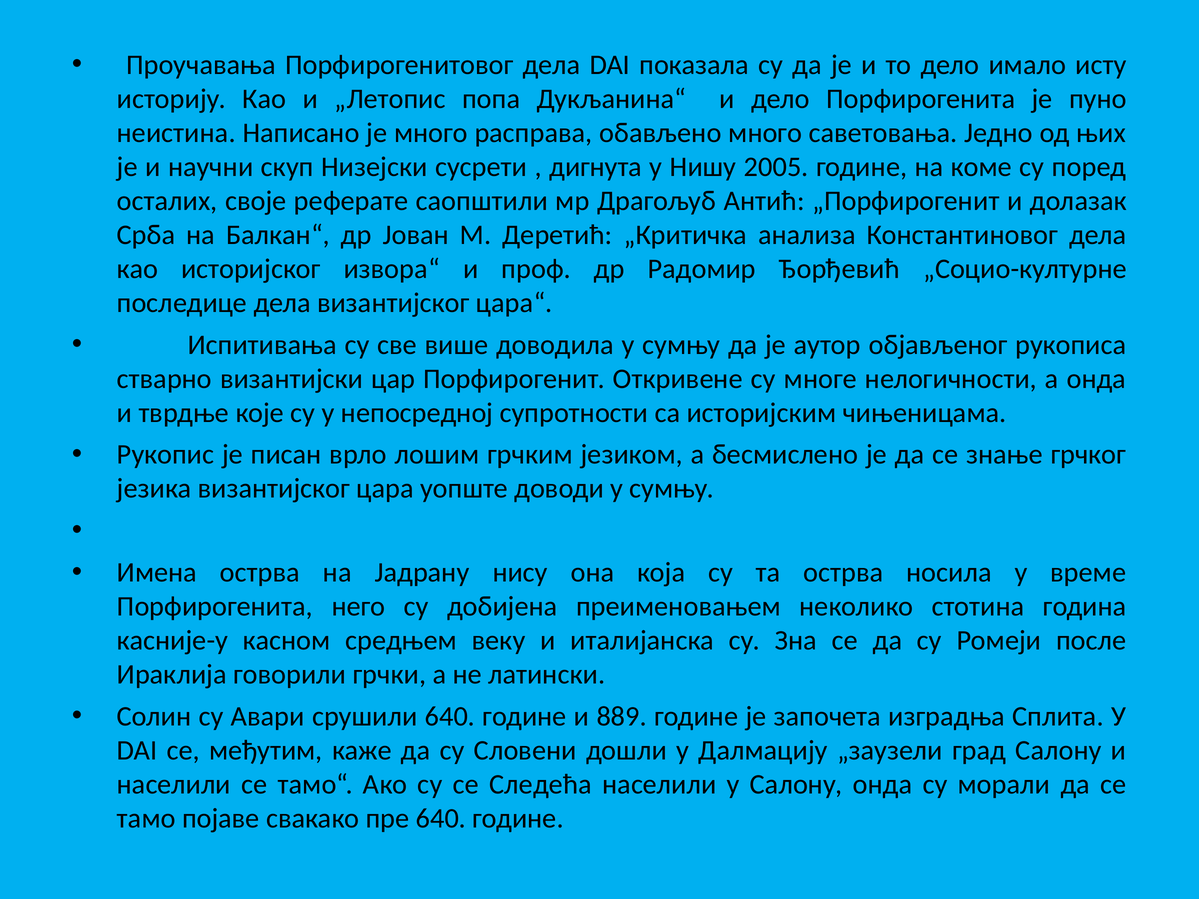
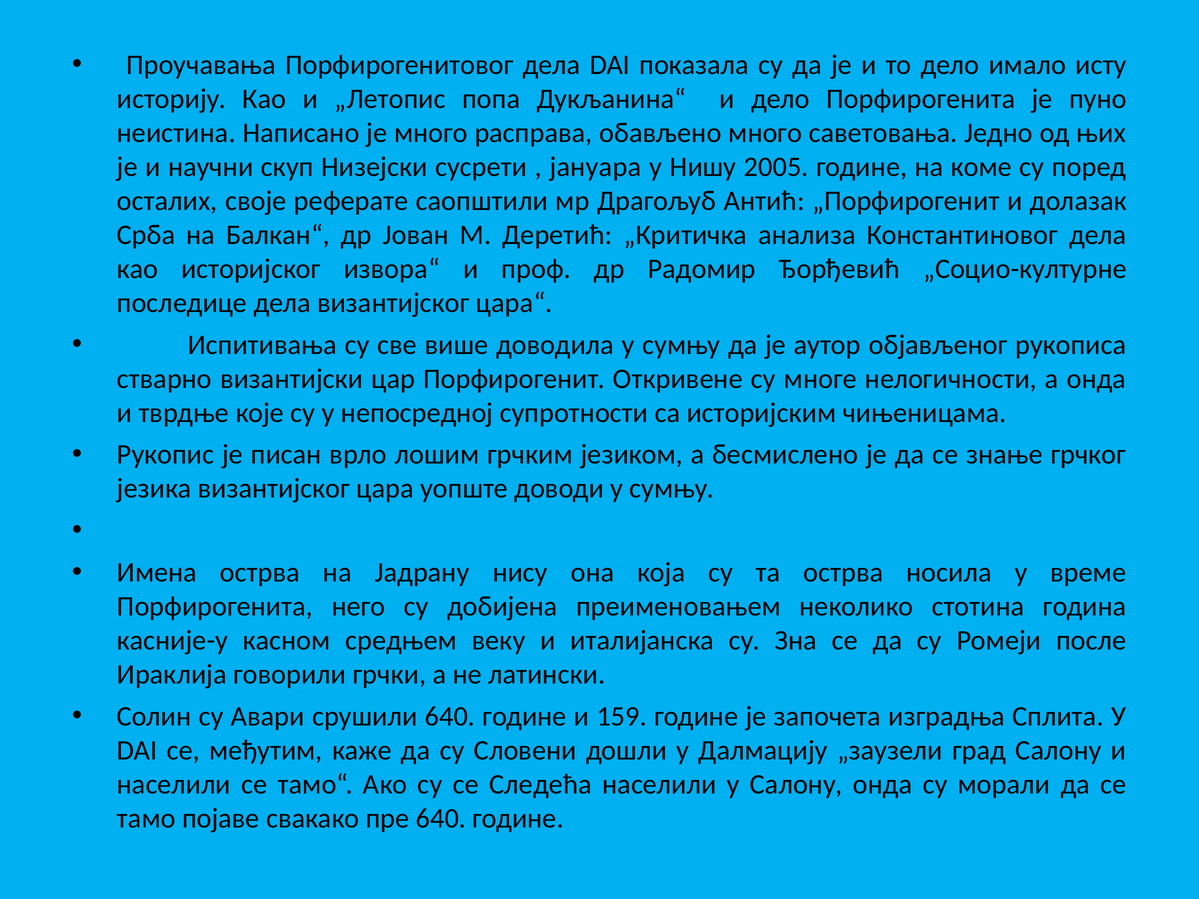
дигнута: дигнута -> јануара (595, 167)
889: 889 -> 159 (622, 717)
